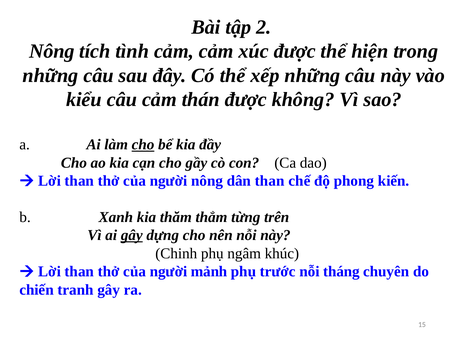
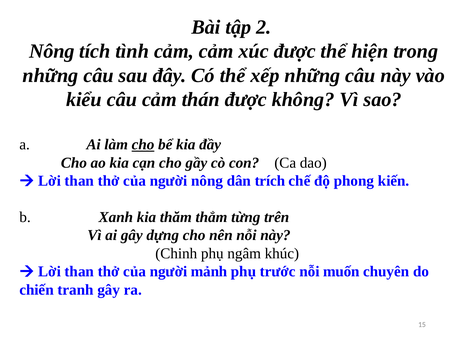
dân than: than -> trích (270, 181)
gây underline: present -> none (132, 235)
tháng: tháng -> muốn (341, 271)
